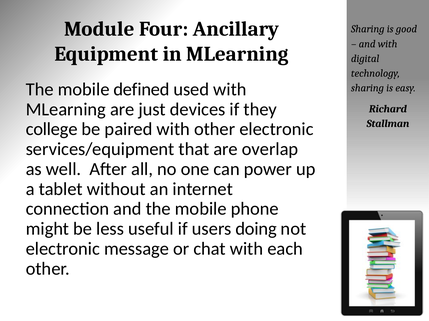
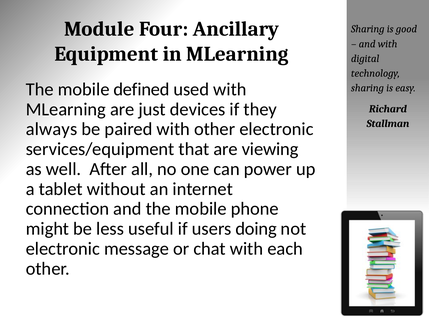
college: college -> always (52, 130)
overlap: overlap -> viewing (270, 149)
